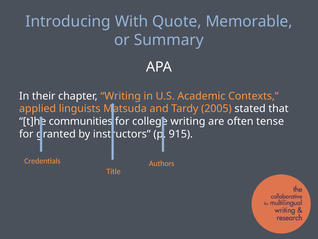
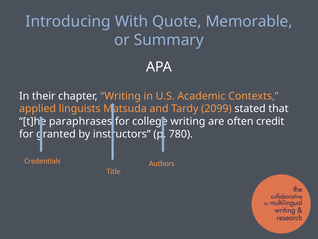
2005: 2005 -> 2099 (216, 109)
communities: communities -> paraphrases (81, 121)
tense: tense -> credit (270, 121)
915: 915 -> 780 (181, 134)
